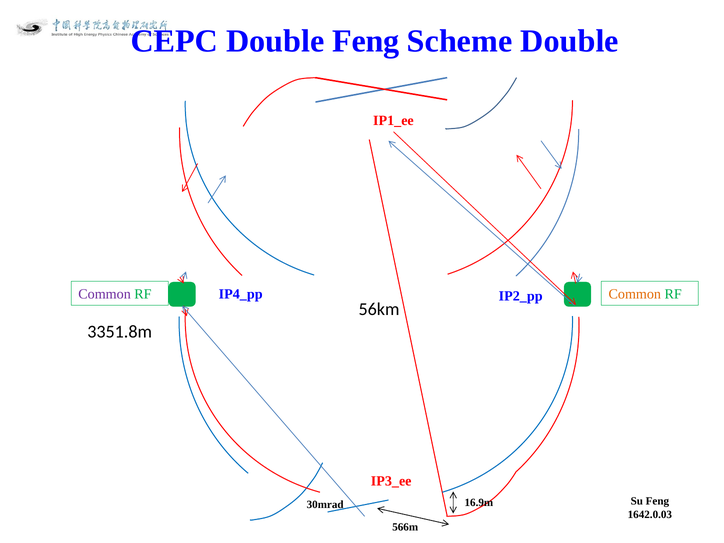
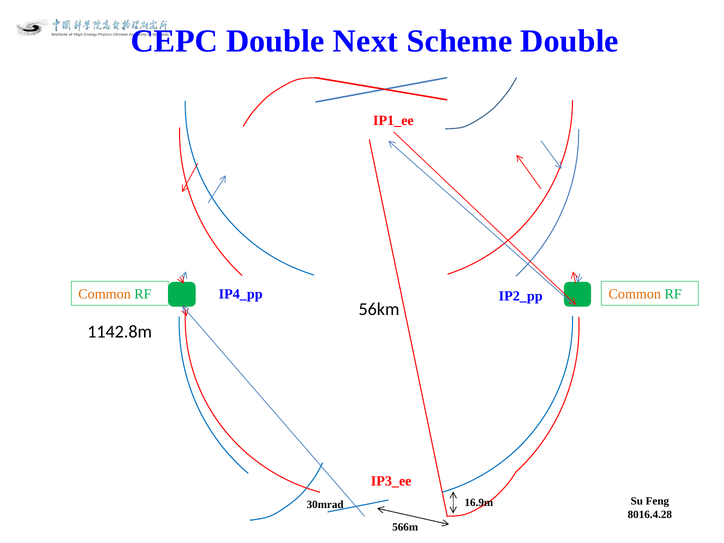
Double Feng: Feng -> Next (366, 41)
Common colour: purple -> orange (105, 294)
3351.8m: 3351.8m -> 1142.8m (120, 332)
1642.0.03: 1642.0.03 -> 8016.4.28 (650, 515)
